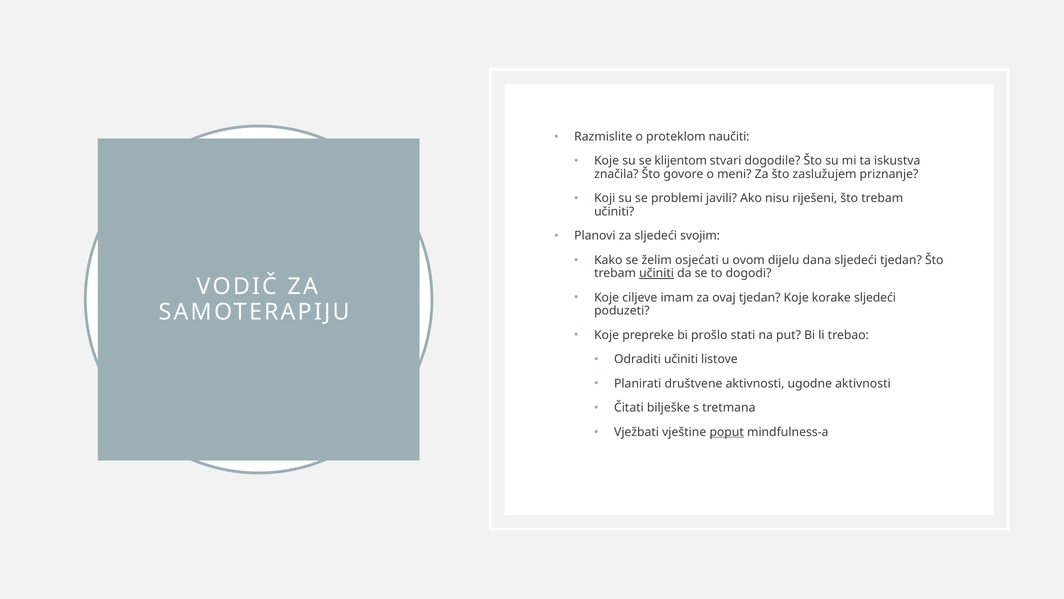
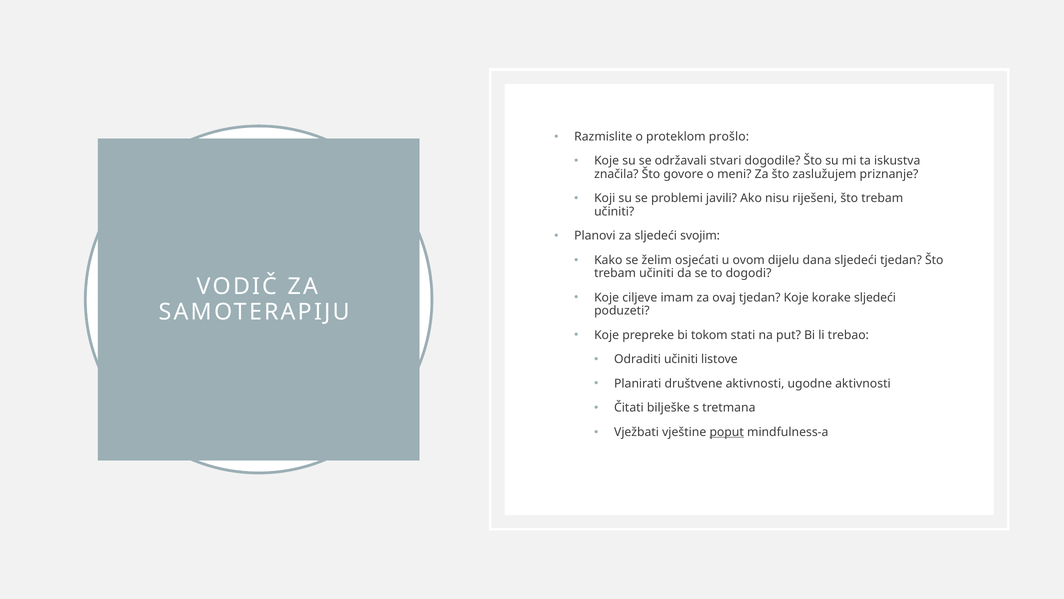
naučiti: naučiti -> prošlo (729, 137)
klijentom: klijentom -> održavali (681, 161)
učiniti underline: present -> none (657, 273)
prošlo: prošlo -> tokom (709, 335)
